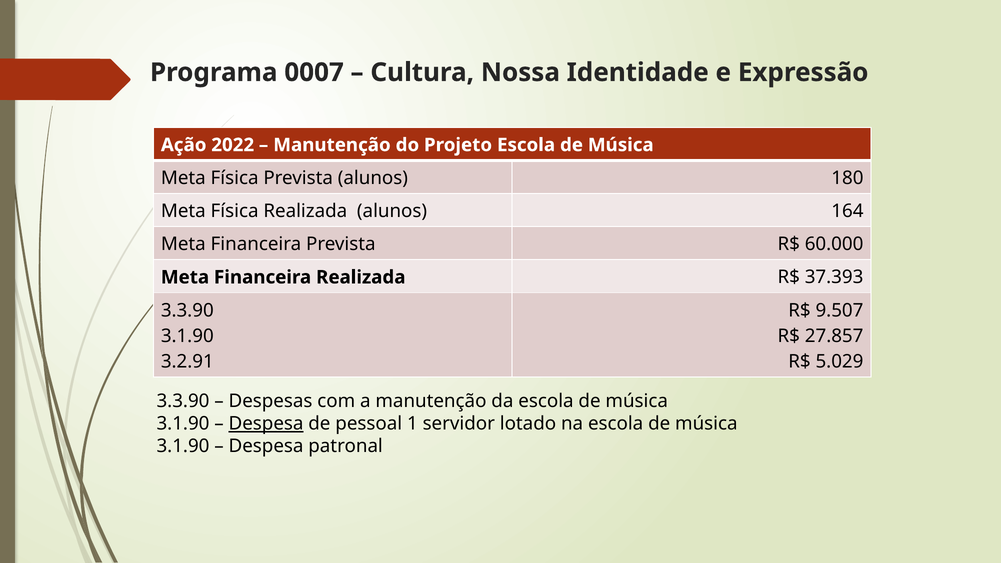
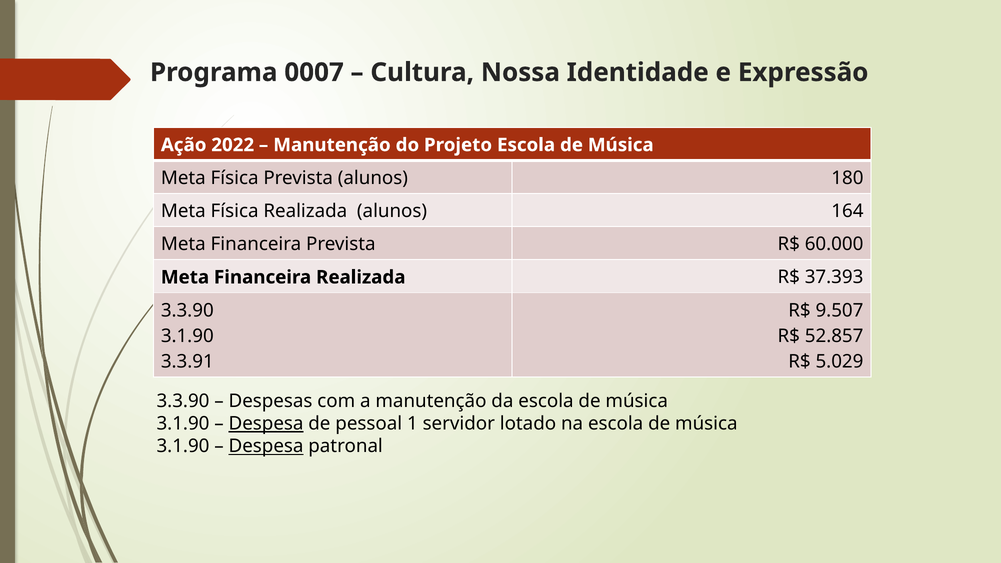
27.857: 27.857 -> 52.857 (834, 336)
3.2.91: 3.2.91 -> 3.3.91 (187, 361)
Despesa underline: none -> present (266, 446)
